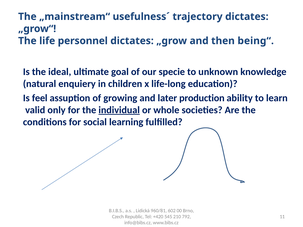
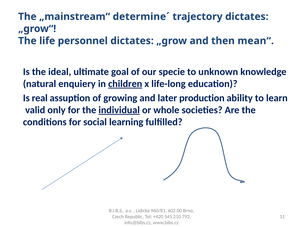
usefulness´: usefulness´ -> determine´ (141, 17)
being“: being“ -> mean“ (256, 41)
children underline: none -> present (125, 84)
feel: feel -> real (40, 98)
